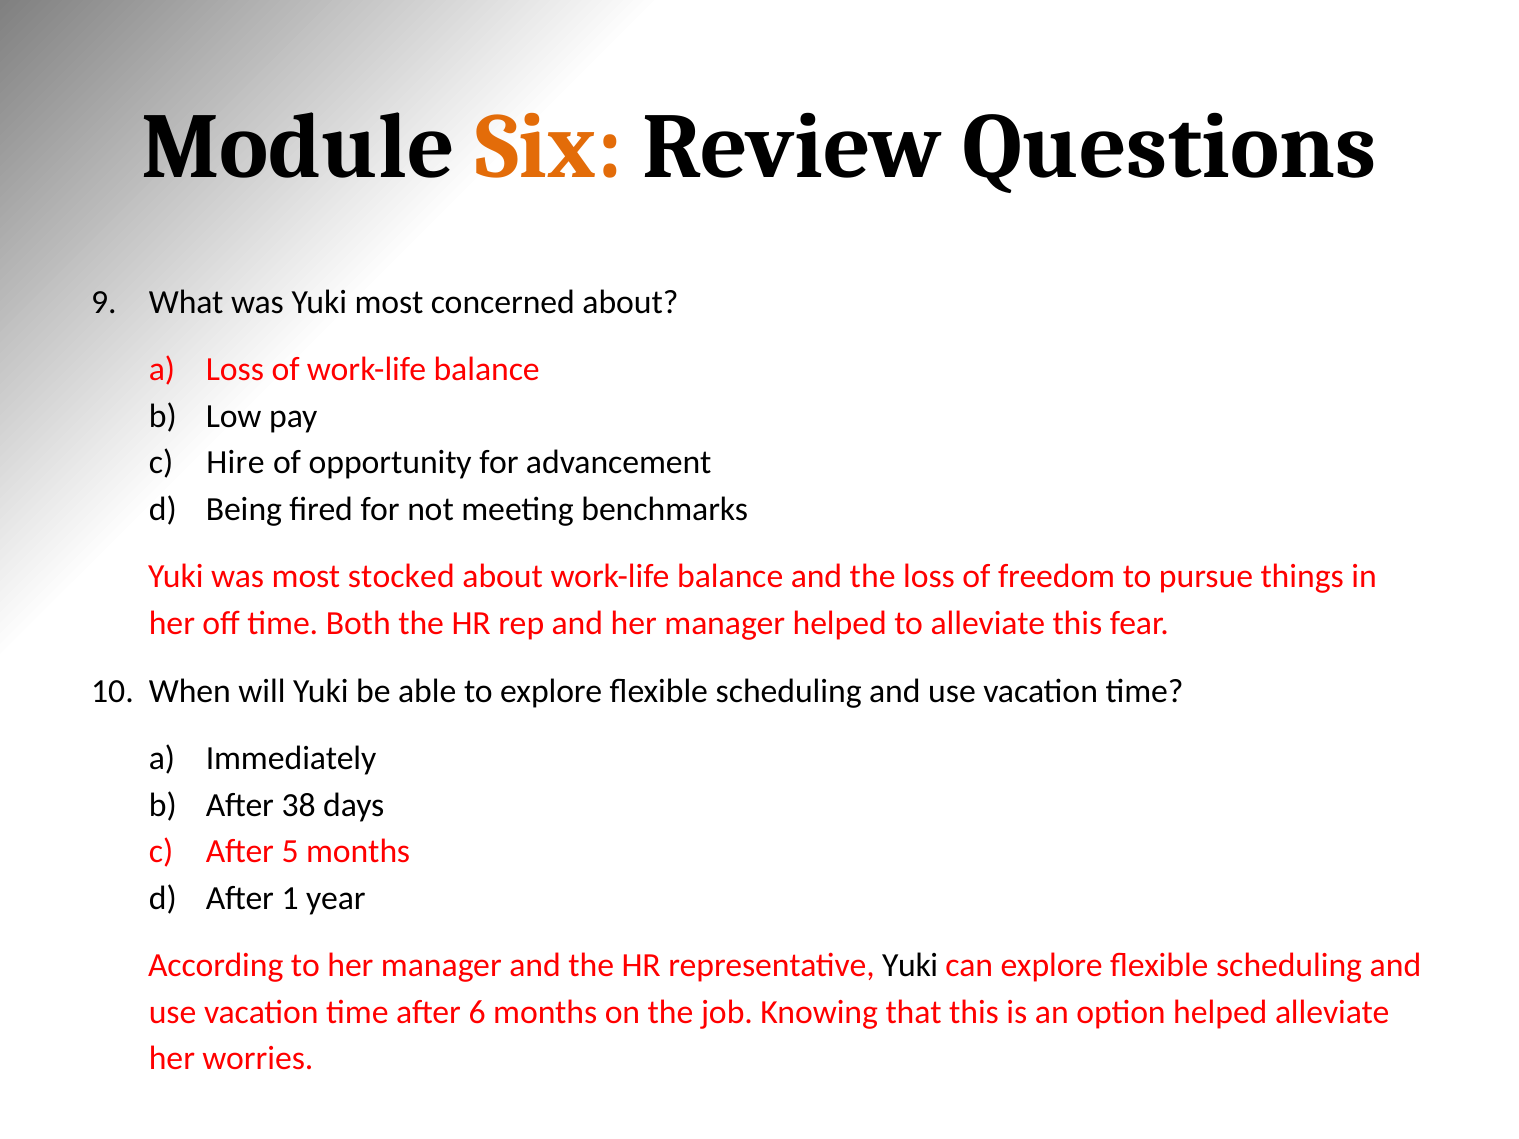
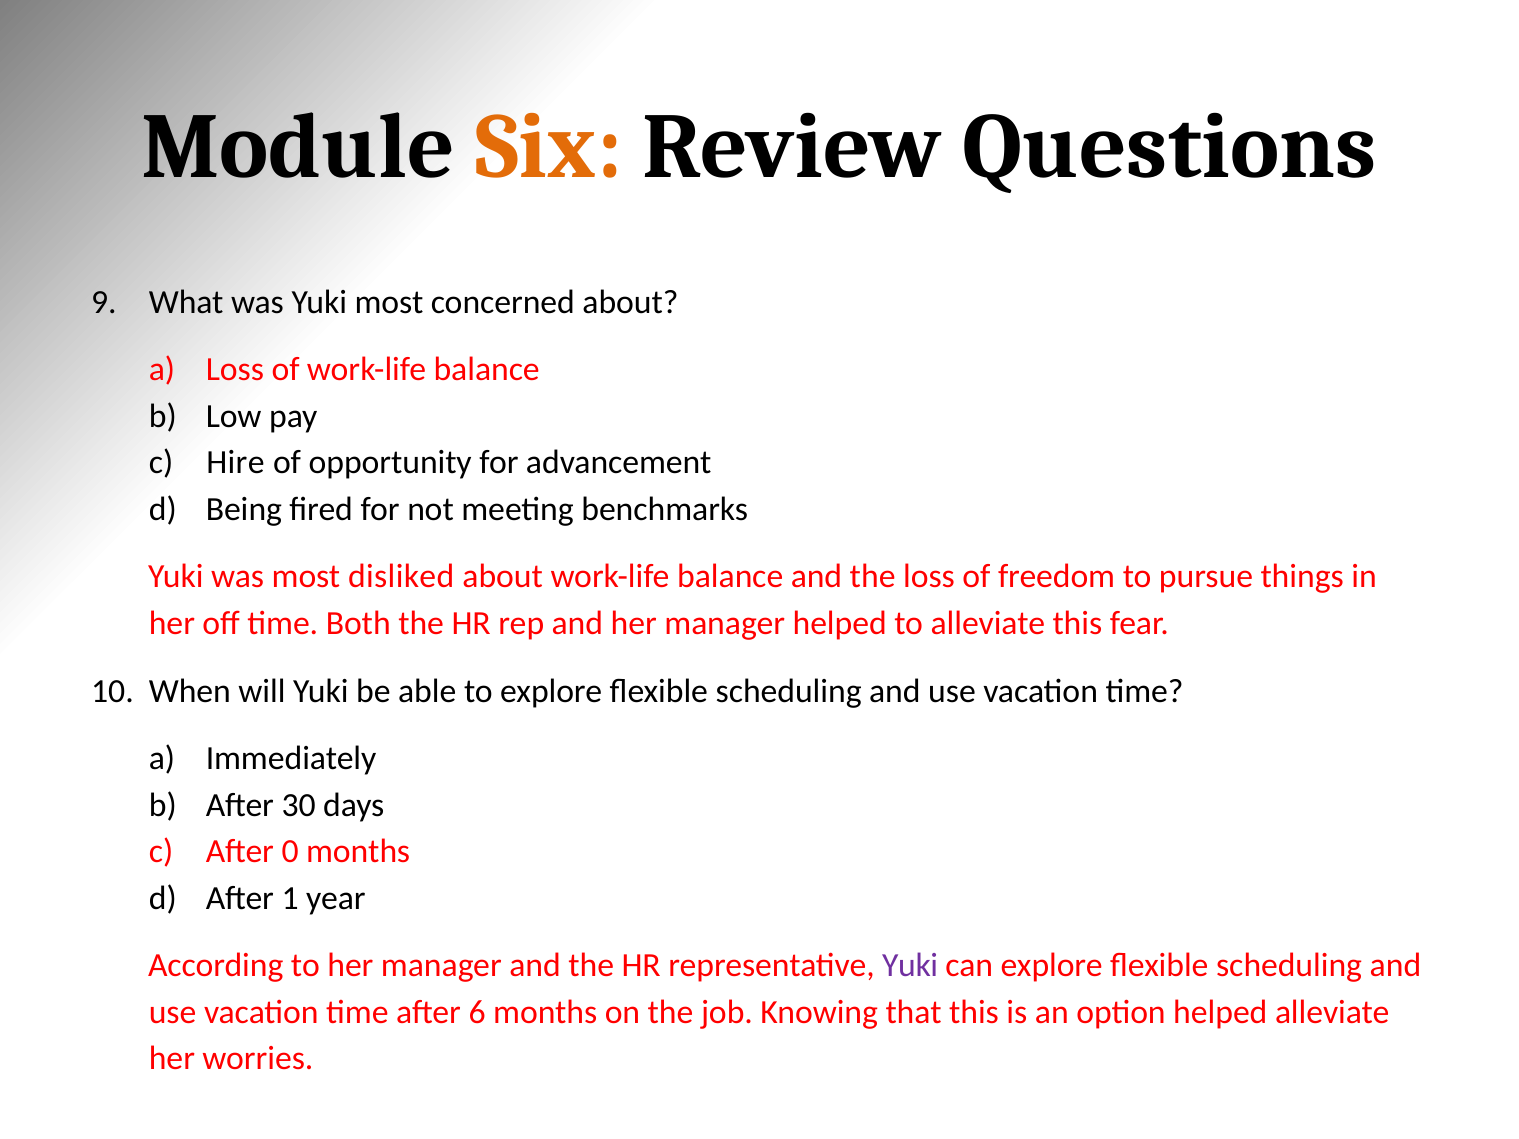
stocked: stocked -> disliked (401, 577)
38: 38 -> 30 (299, 805)
5: 5 -> 0 (290, 852)
Yuki colour: black -> purple (910, 966)
